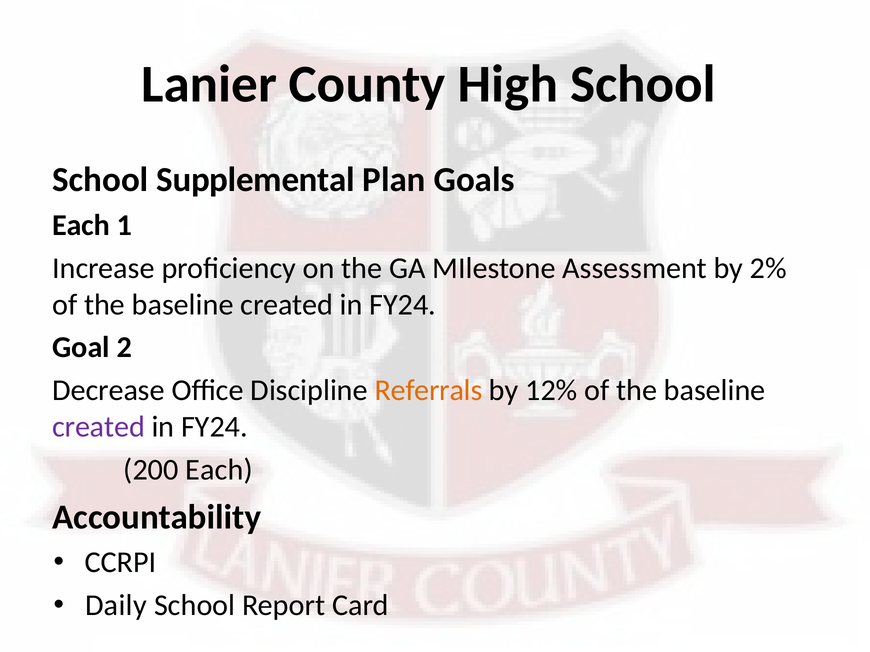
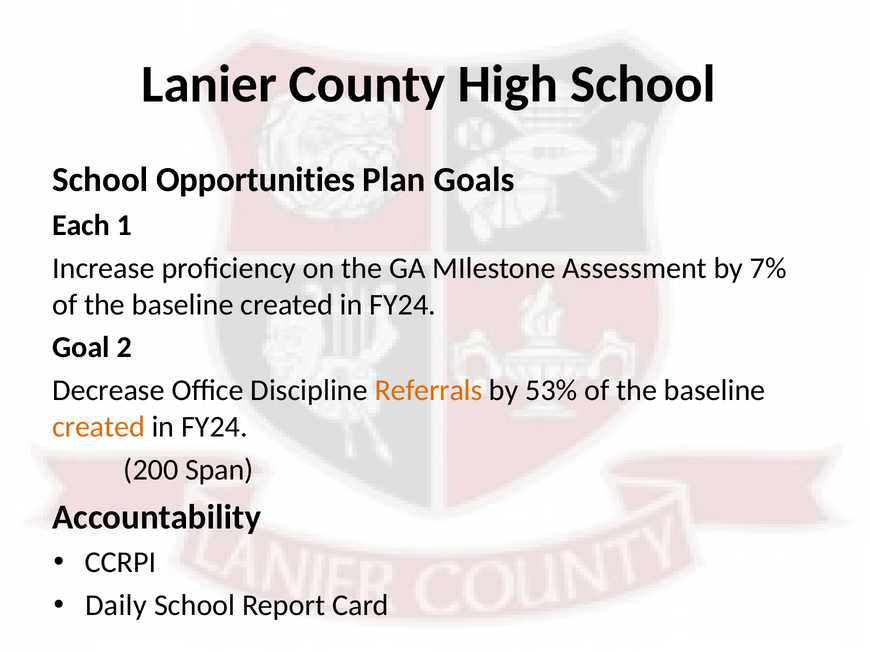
Supplemental: Supplemental -> Opportunities (256, 180)
2%: 2% -> 7% (768, 269)
12%: 12% -> 53% (551, 391)
created colour: purple -> orange (99, 427)
200 Each: Each -> Span (219, 470)
